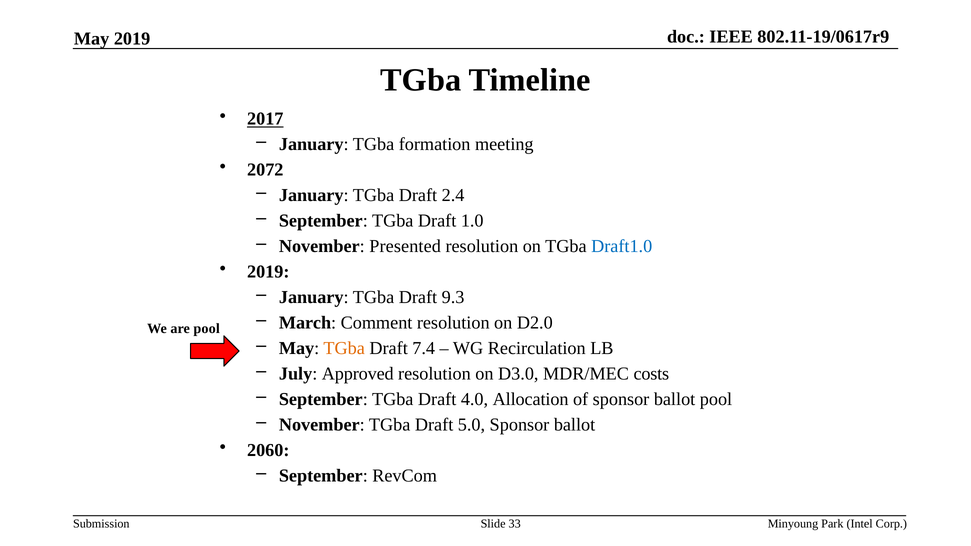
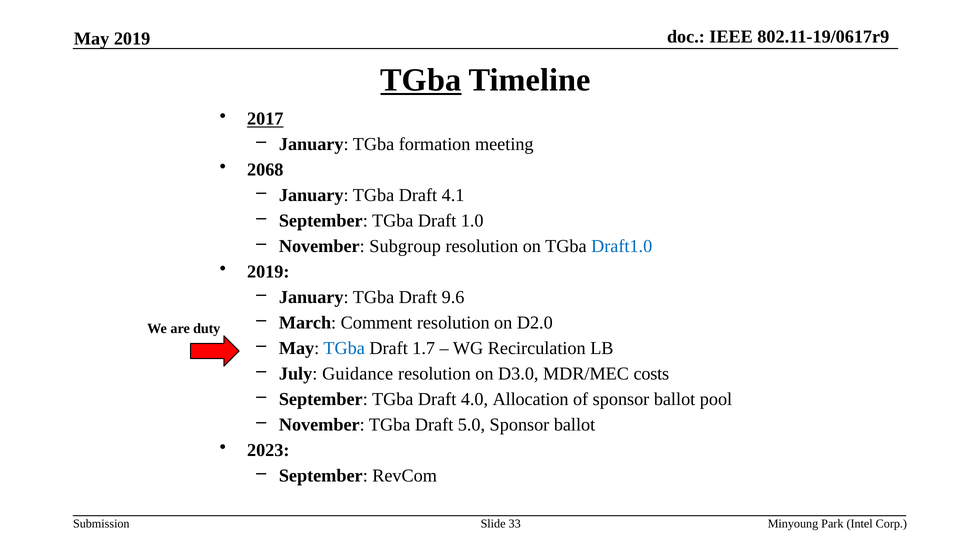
TGba underline: none -> present (421, 80)
2072: 2072 -> 2068 (265, 170)
2.4: 2.4 -> 4.1 (453, 195)
Presented: Presented -> Subgroup (405, 246)
9.3: 9.3 -> 9.6 (453, 297)
are pool: pool -> duty (207, 329)
TGba colour: orange -> blue (344, 348)
7.4: 7.4 -> 1.7 (424, 348)
Approved: Approved -> Guidance (358, 374)
2060: 2060 -> 2023 (268, 450)
